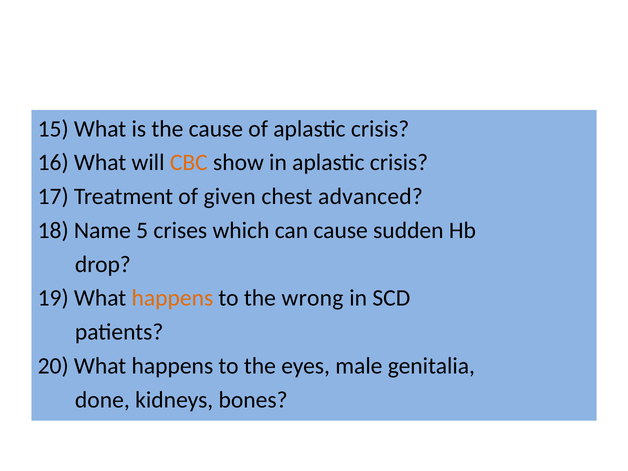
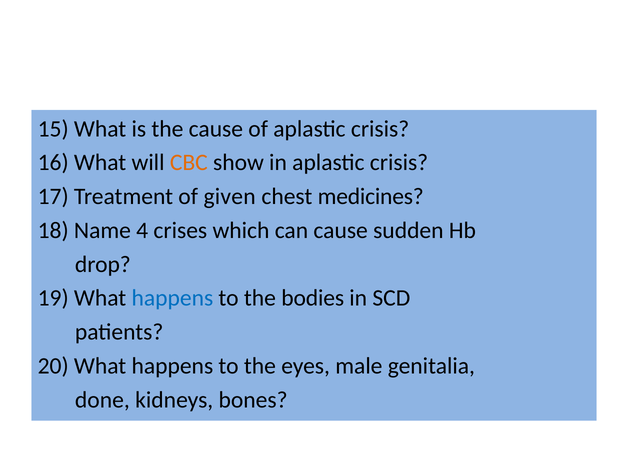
advanced: advanced -> medicines (371, 197)
5: 5 -> 4 (142, 230)
happens colour: orange -> blue (172, 298)
wrong: wrong -> bodies (313, 298)
